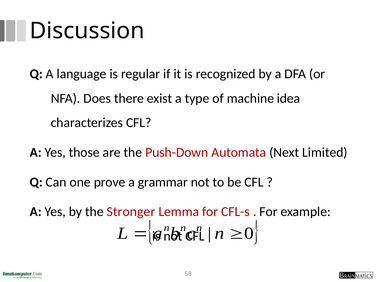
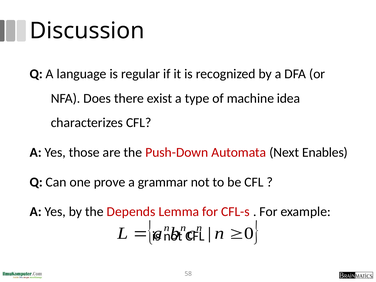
Limited: Limited -> Enables (325, 152)
Stronger: Stronger -> Depends (131, 212)
